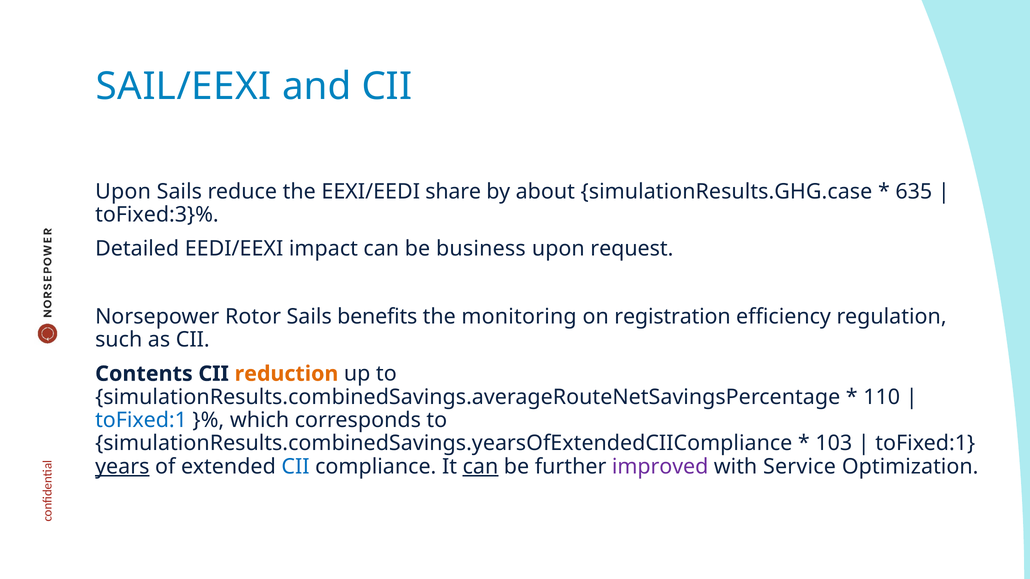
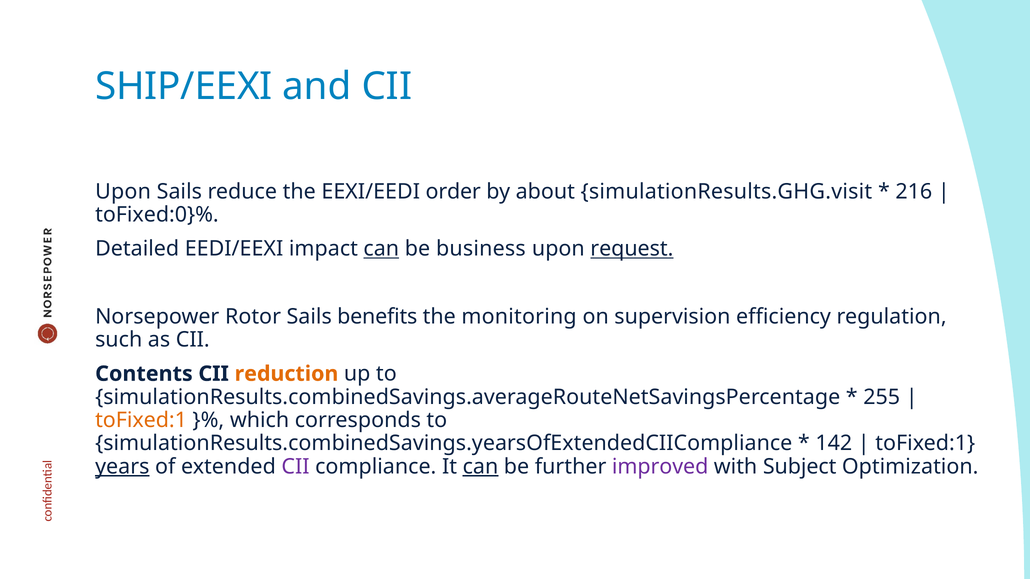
SAIL/EEXI: SAIL/EEXI -> SHIP/EEXI (184, 87)
share: share -> order (453, 192)
simulationResults.GHG.case: simulationResults.GHG.case -> simulationResults.GHG.visit (726, 192)
635: 635 -> 216 (914, 192)
toFixed:3}%: toFixed:3}% -> toFixed:0}% (157, 215)
can underline: none -> present (381, 249)
request underline: none -> present (632, 249)
registration: registration -> supervision (672, 317)
110: 110 -> 255 (882, 397)
toFixed:1 colour: blue -> orange (141, 420)
103: 103 -> 142 (834, 444)
CII colour: blue -> purple (296, 467)
Service: Service -> Subject (800, 467)
